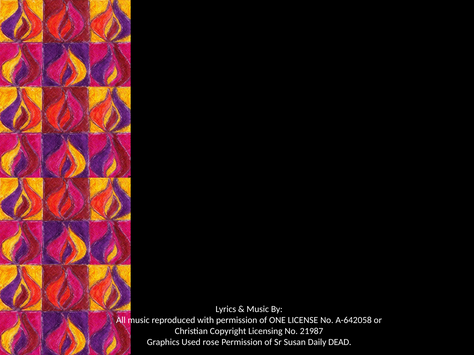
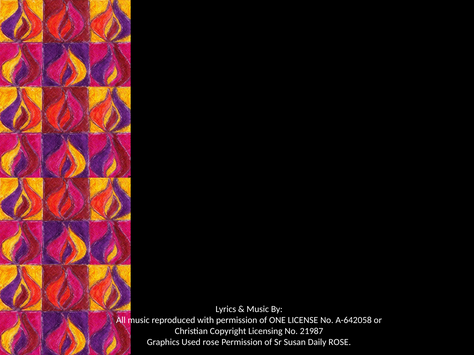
Daily DEAD: DEAD -> ROSE (340, 343)
